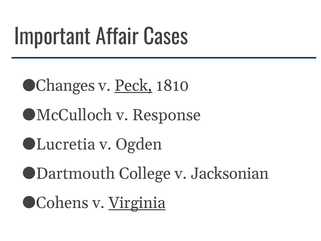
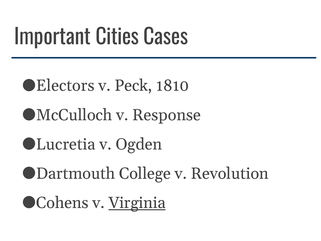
Affair: Affair -> Cities (117, 37)
Changes: Changes -> Electors (65, 86)
Peck underline: present -> none (133, 86)
Jacksonian: Jacksonian -> Revolution (230, 173)
